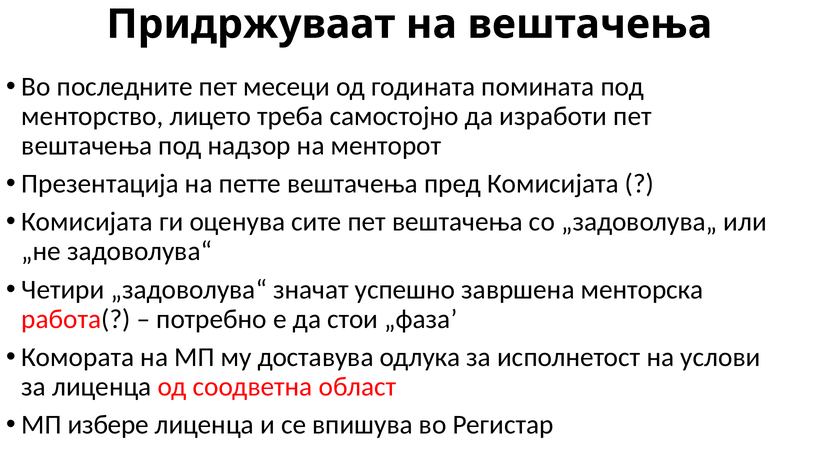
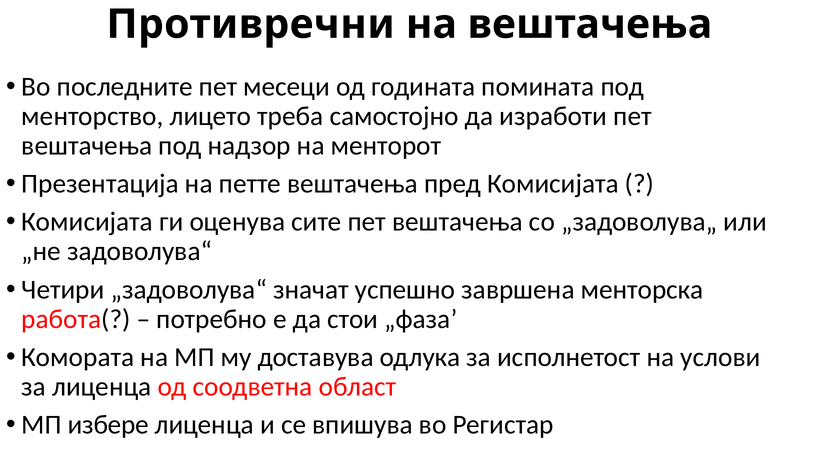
Придржуваат: Придржуваат -> Противречни (251, 24)
